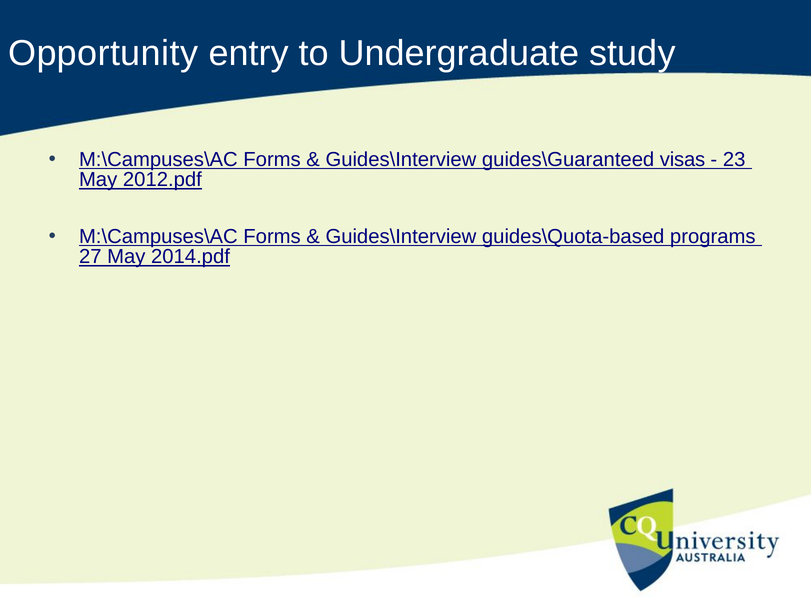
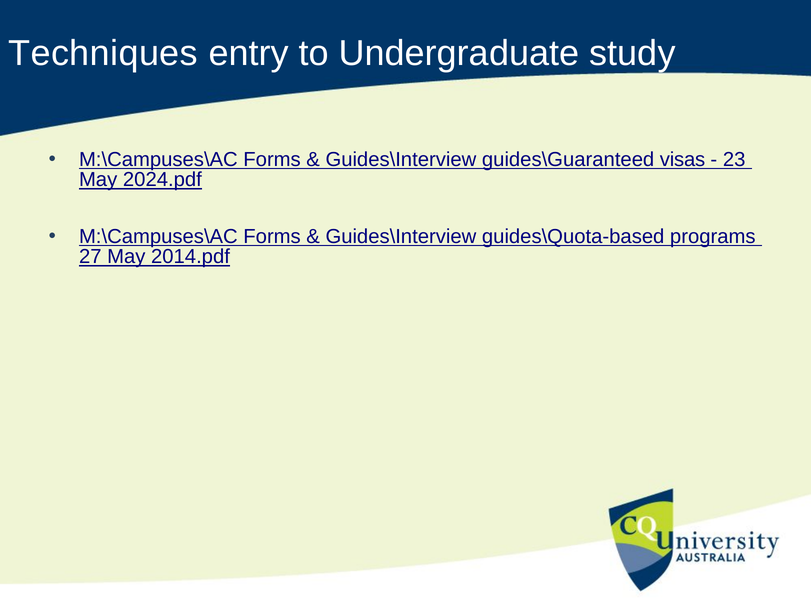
Opportunity: Opportunity -> Techniques (103, 53)
2012.pdf: 2012.pdf -> 2024.pdf (162, 180)
